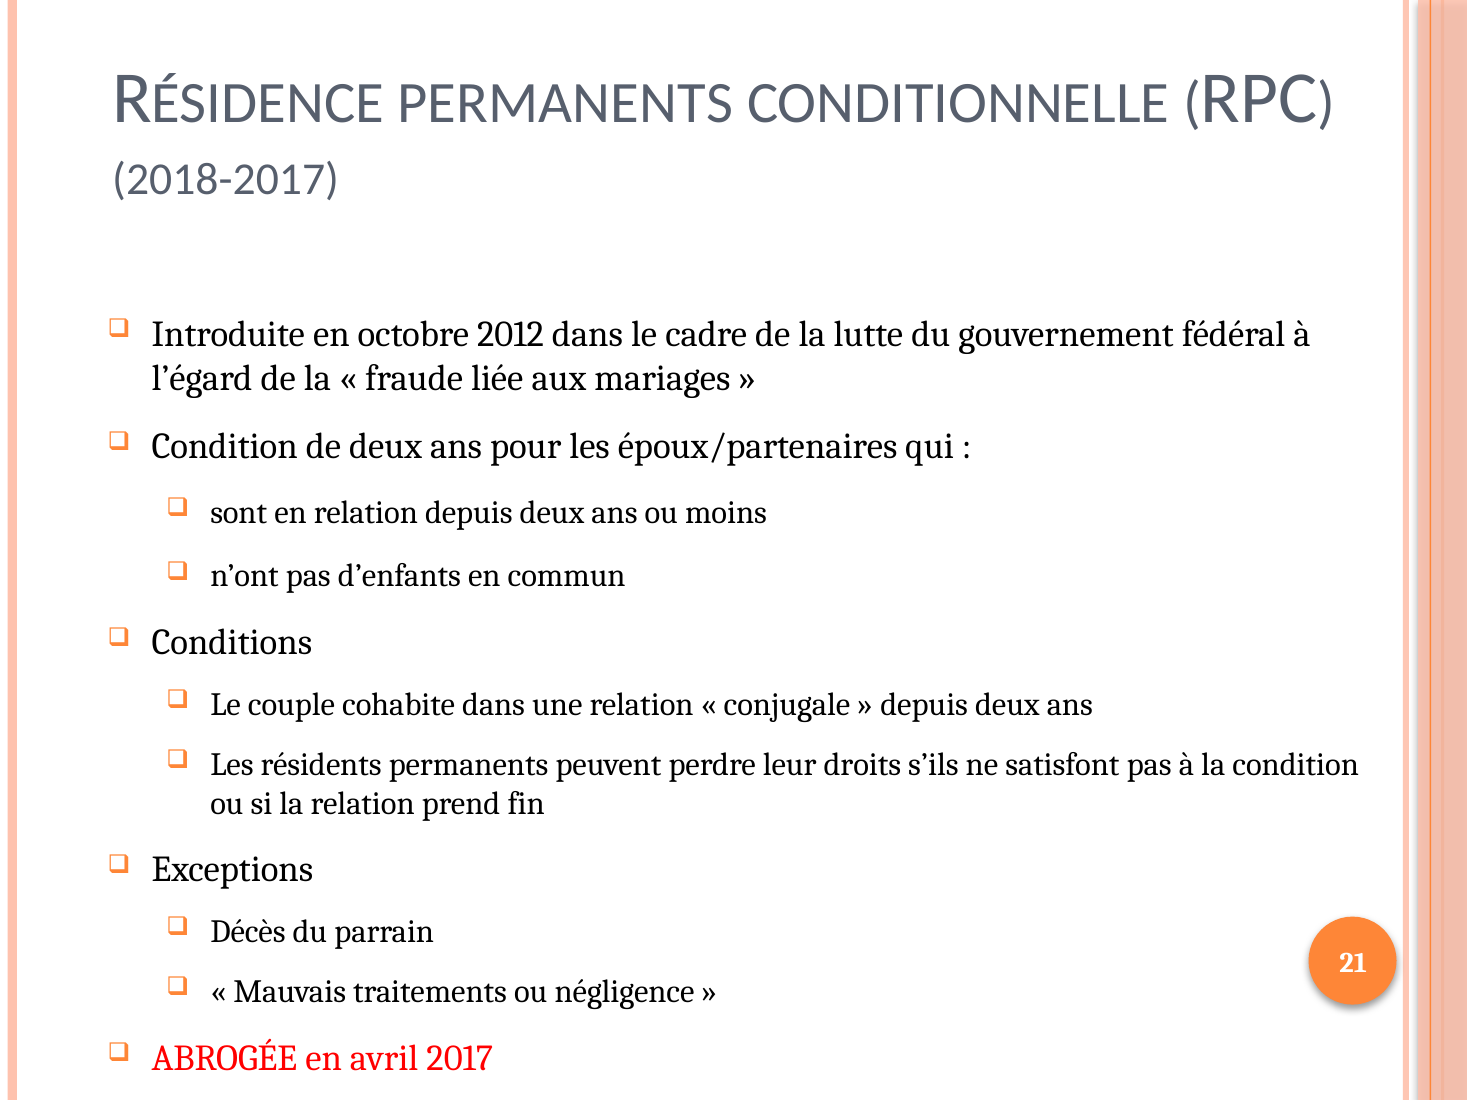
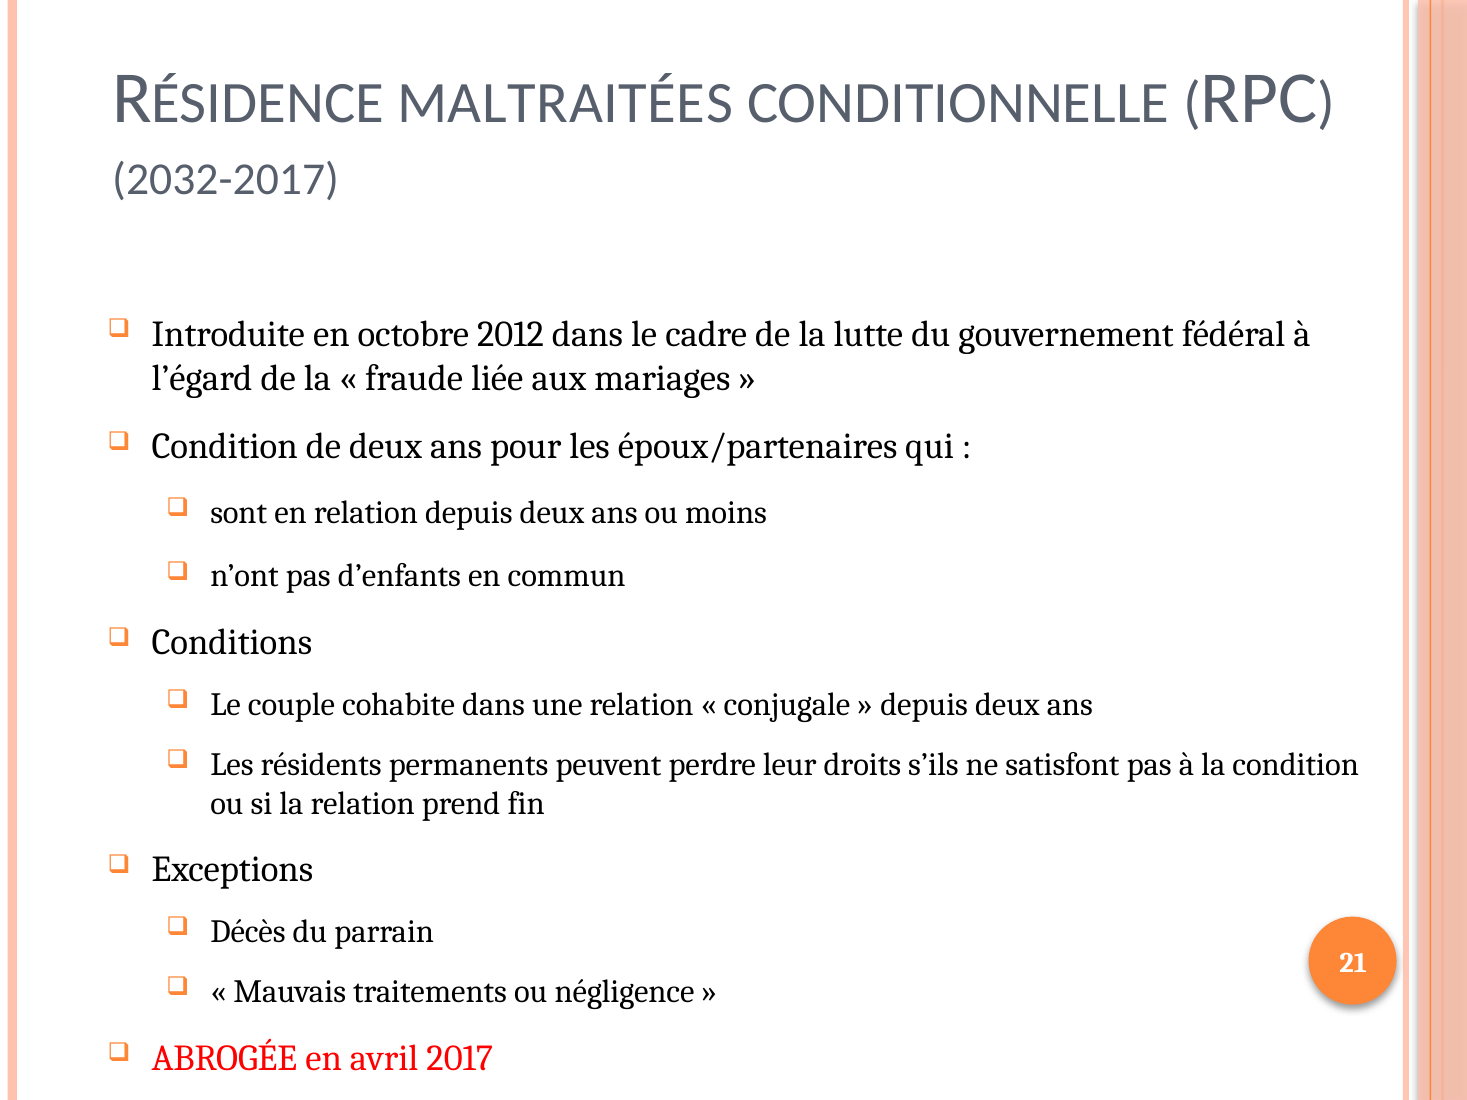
PERMANENTS: PERMANENTS -> MALTRAITÉES (565, 103)
2018-2017: 2018-2017 -> 2032-2017 (226, 179)
